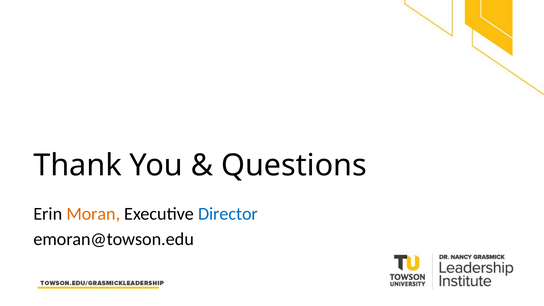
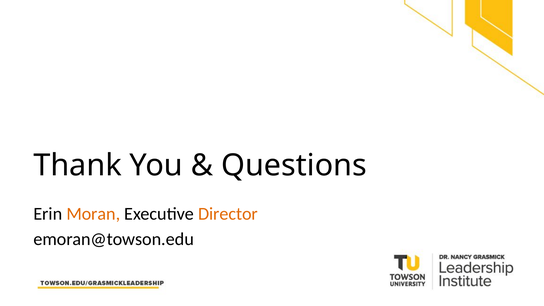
Director colour: blue -> orange (228, 214)
